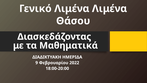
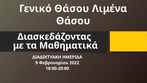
Γενικό Λιμένα: Λιμένα -> Θάσου (72, 9)
